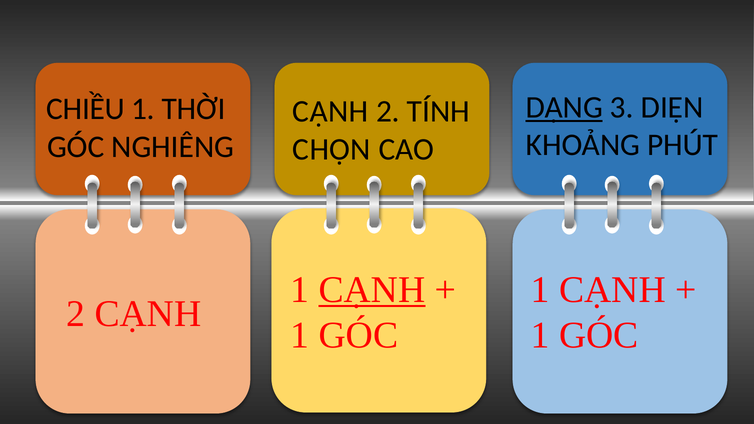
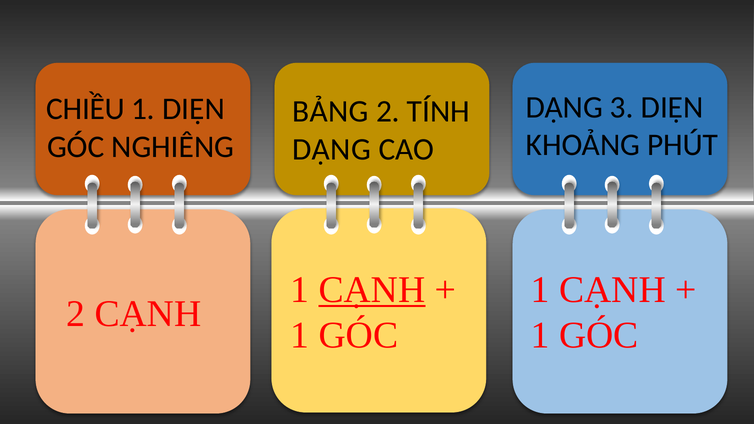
DẠNG underline: present -> none (564, 107)
1 THỜI: THỜI -> DIỆN (194, 109)
CẠNH: CẠNH -> BẢNG (330, 112)
CHỌN: CHỌN -> DẠNG (332, 149)
